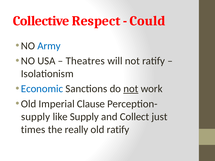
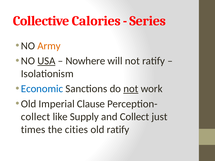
Respect: Respect -> Calories (96, 21)
Could: Could -> Series (148, 21)
Army colour: blue -> orange (49, 46)
USA underline: none -> present (46, 61)
Theatres: Theatres -> Nowhere (85, 61)
supply: supply -> collect (36, 117)
really: really -> cities (76, 130)
